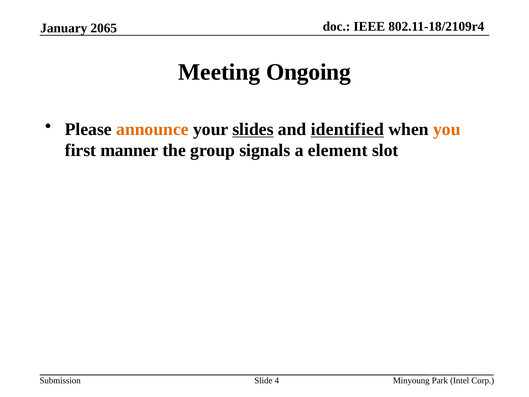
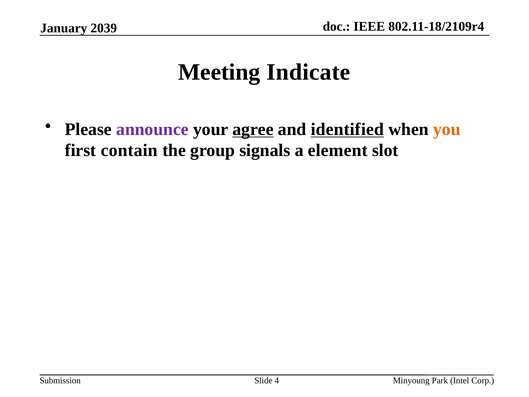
2065: 2065 -> 2039 (104, 28)
Ongoing: Ongoing -> Indicate (308, 72)
announce colour: orange -> purple (152, 129)
slides: slides -> agree (253, 129)
manner: manner -> contain (129, 150)
